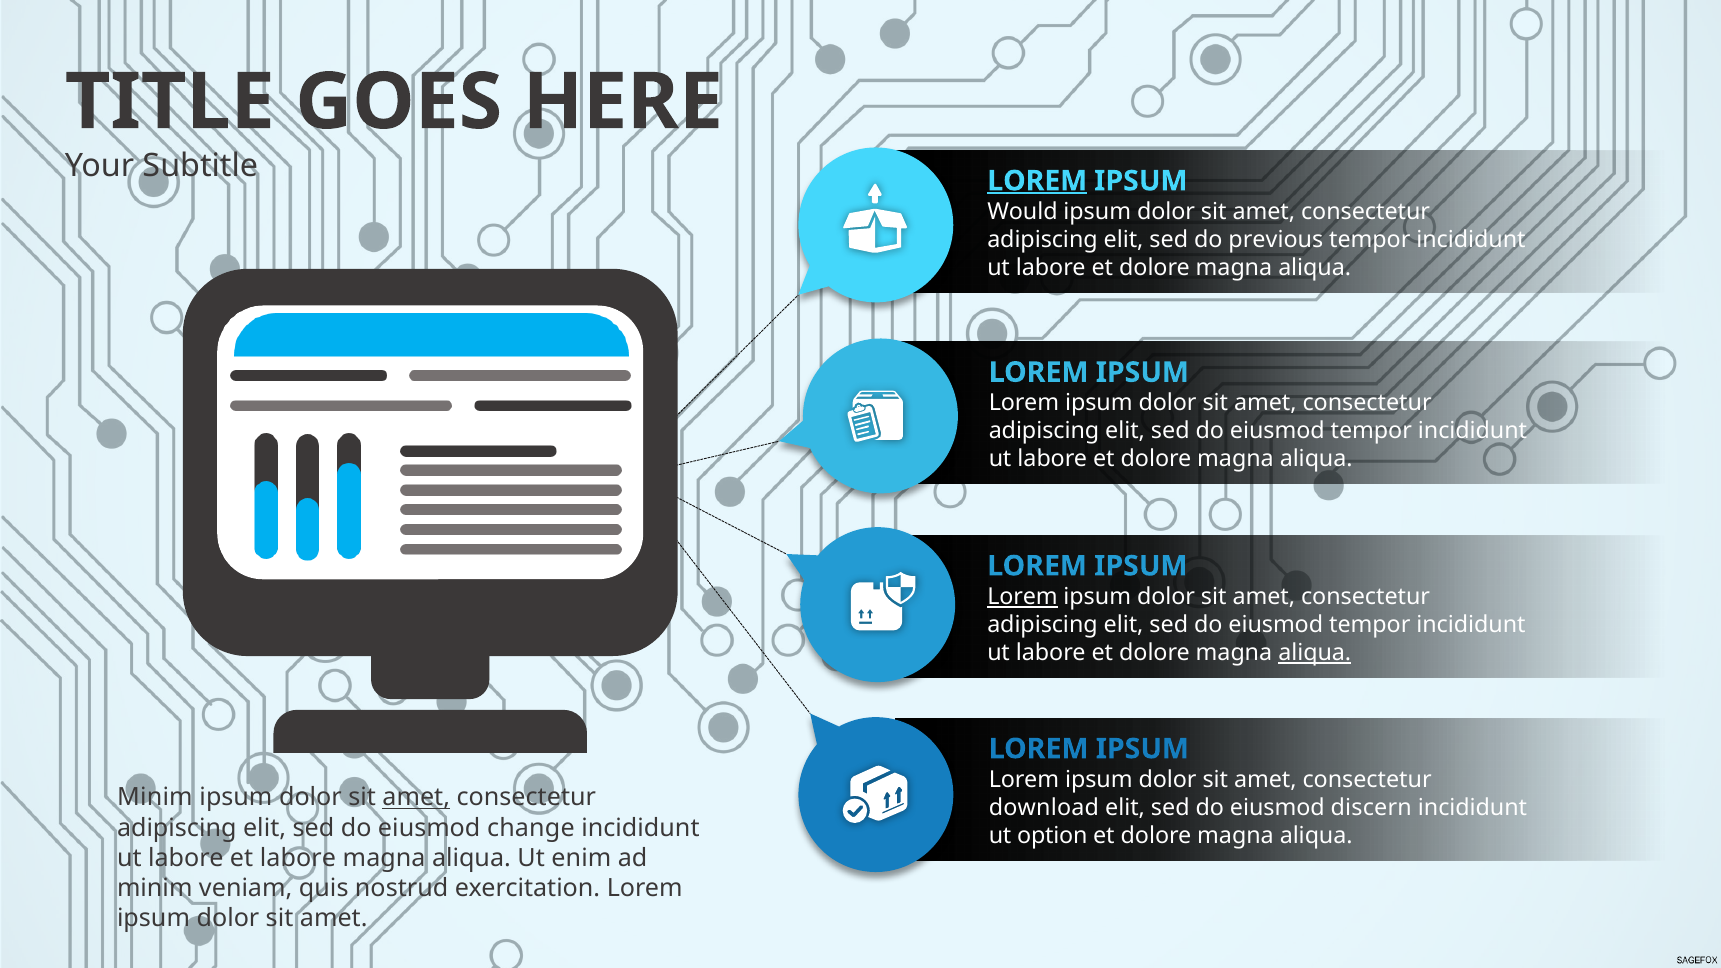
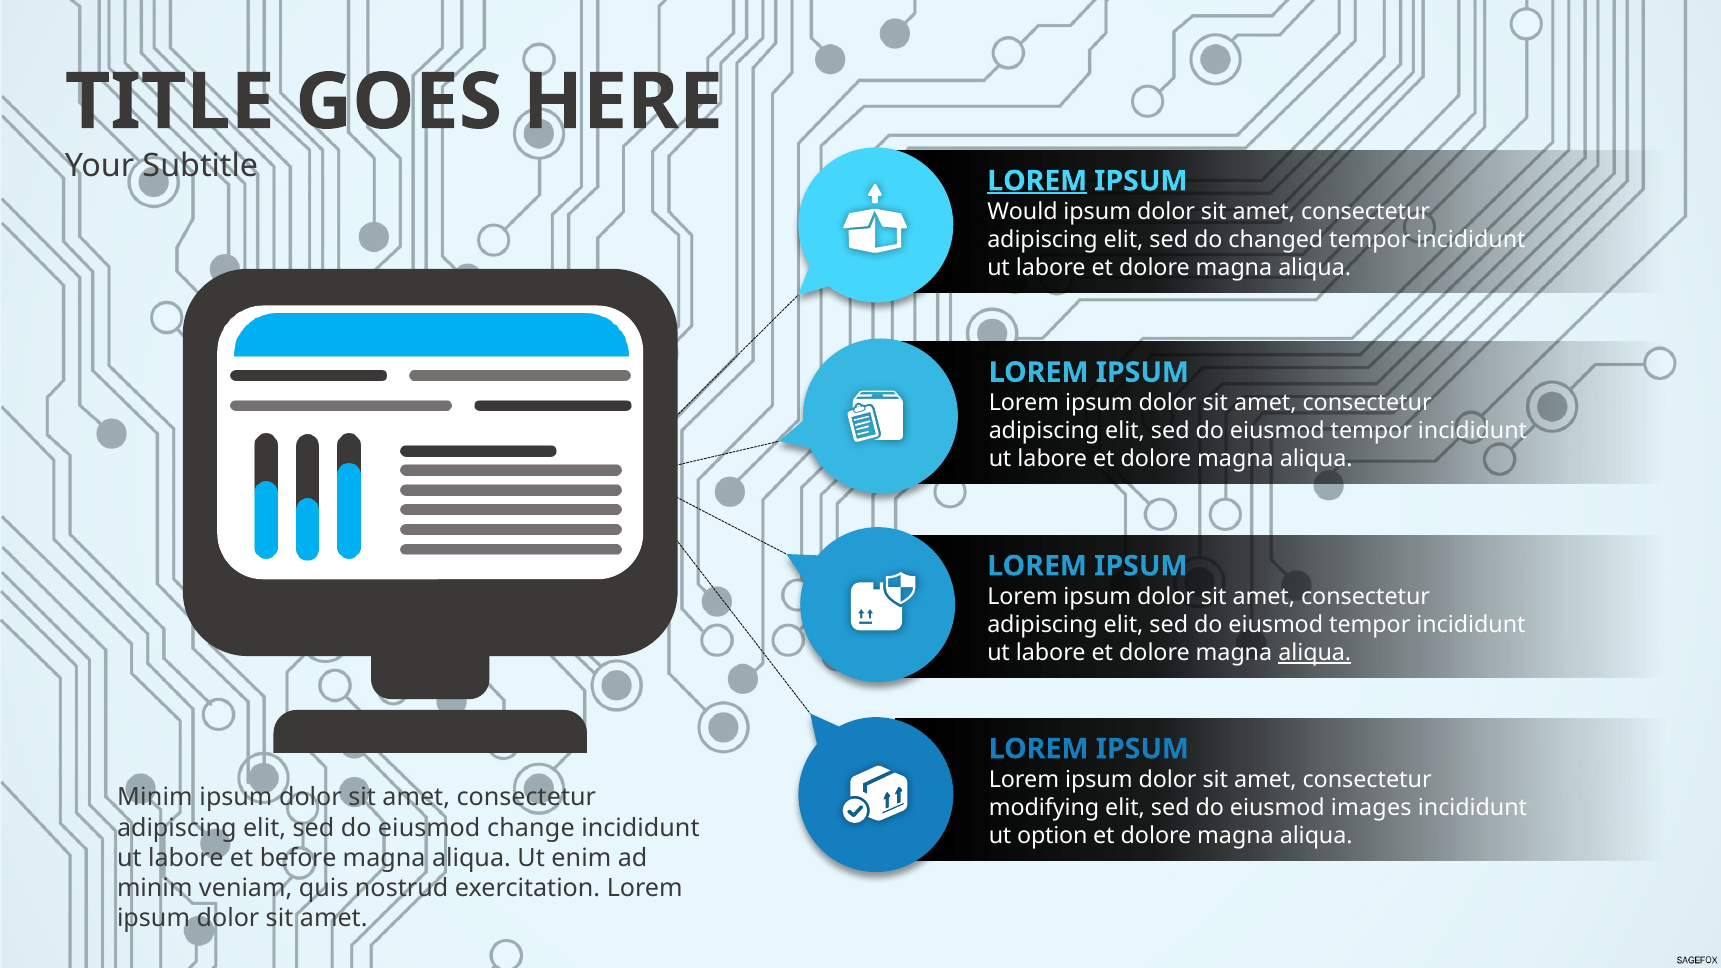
previous: previous -> changed (1276, 240)
Lorem underline: present -> none (1022, 597)
amet underline: present -> none (416, 798)
download: download -> modifying (1044, 808)
discern: discern -> images (1371, 808)
et labore: labore -> before (298, 858)
